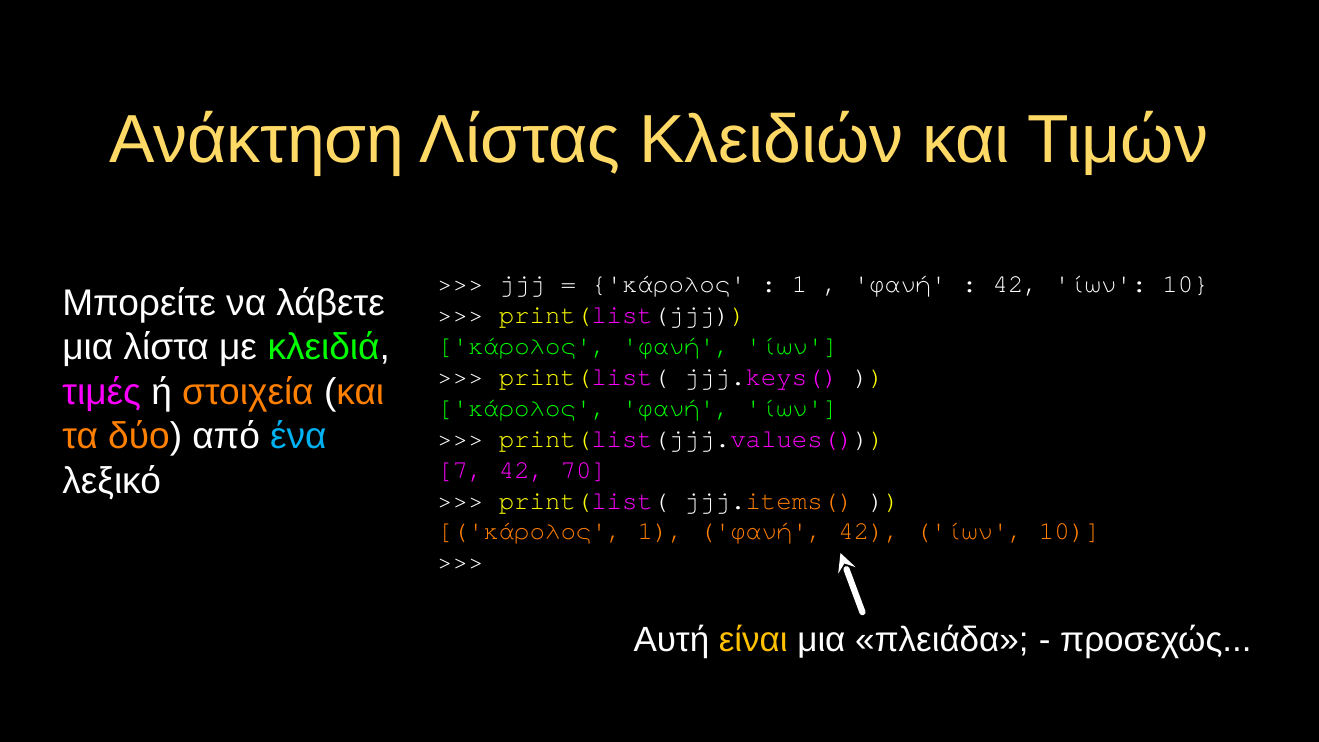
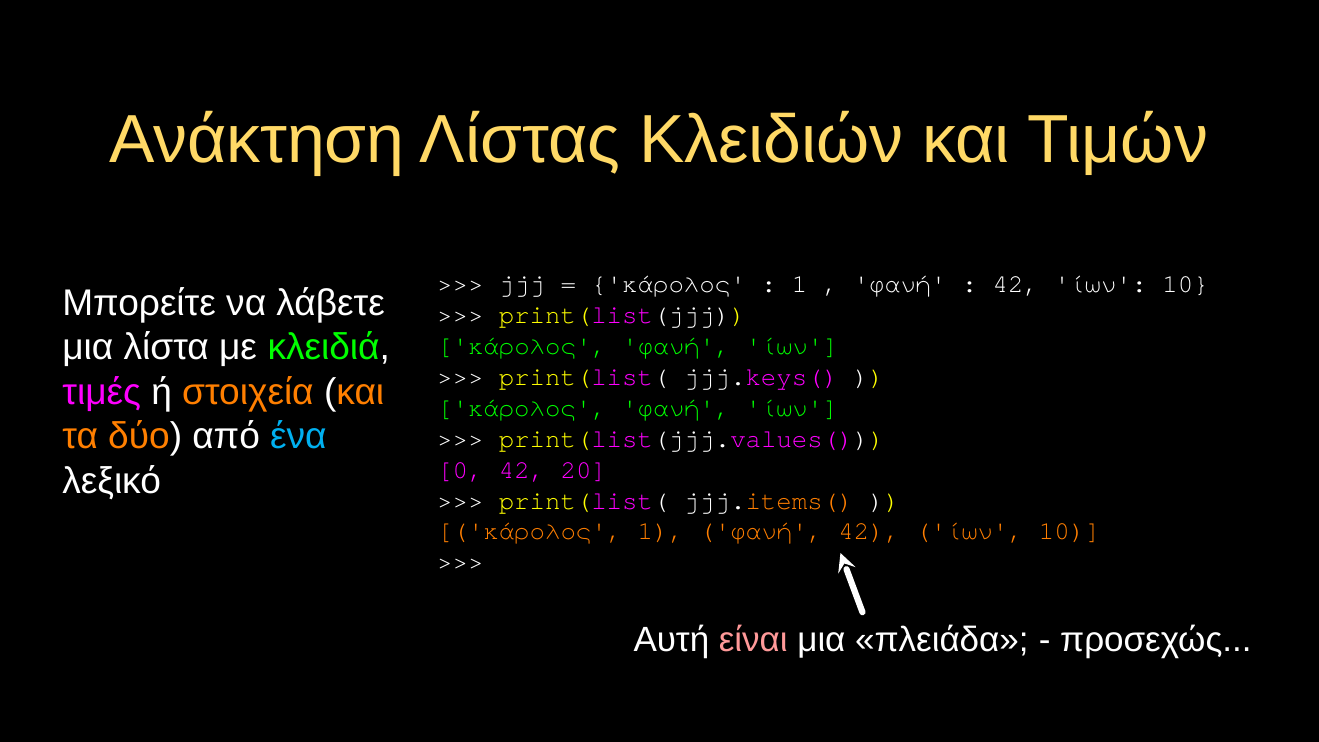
7: 7 -> 0 (460, 470)
70: 70 -> 20 (584, 470)
είναι colour: yellow -> pink (753, 640)
